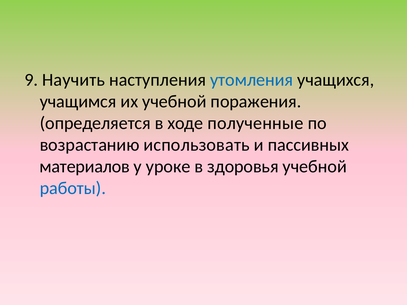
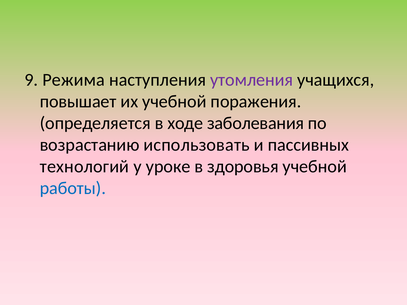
Научить: Научить -> Режима (74, 80)
утомления colour: blue -> purple (252, 80)
учащимся: учащимся -> повышает (78, 102)
полученные: полученные -> заболевания (256, 123)
материалов: материалов -> технологий (85, 167)
